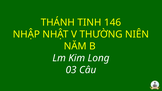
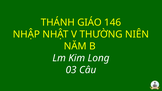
TINH: TINH -> GIÁO (90, 23)
